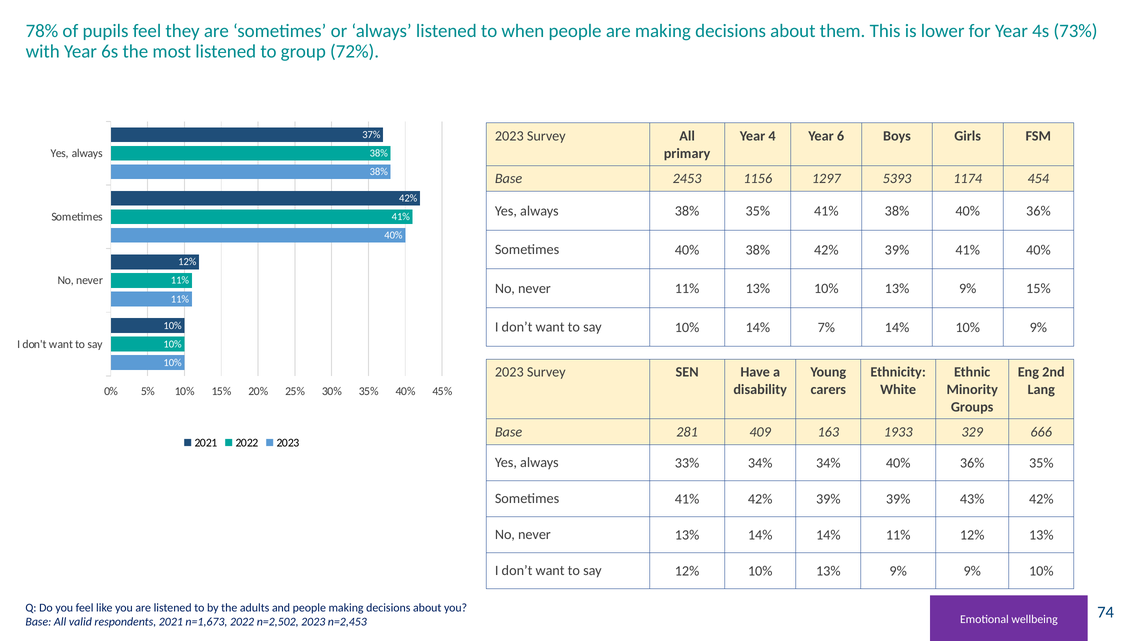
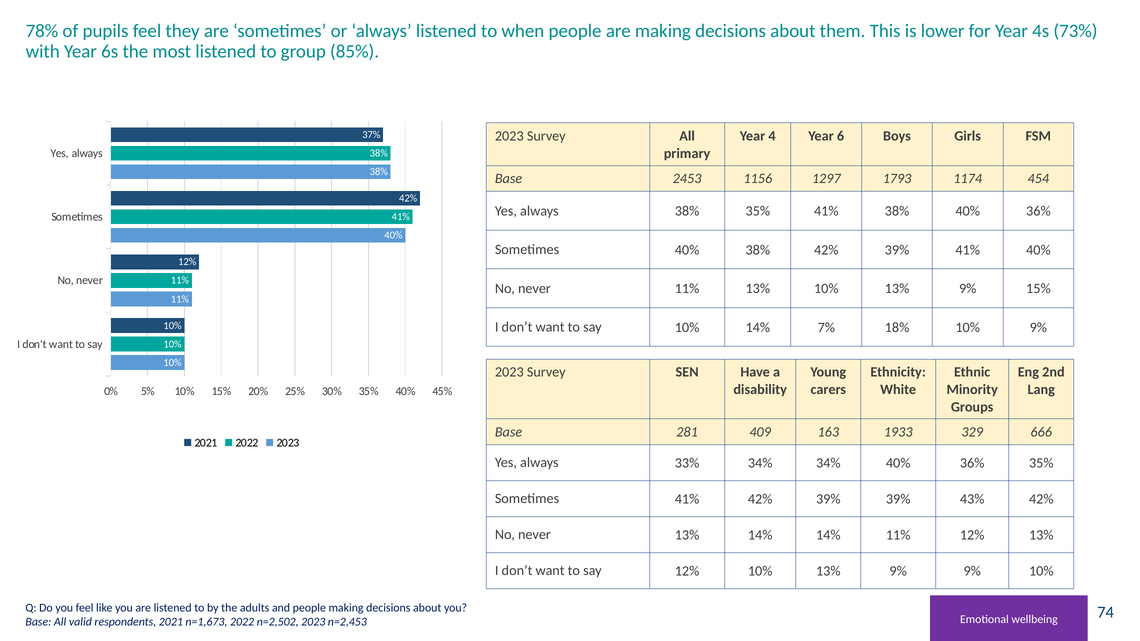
72%: 72% -> 85% (355, 52)
5393: 5393 -> 1793 (897, 179)
7% 14%: 14% -> 18% (897, 328)
